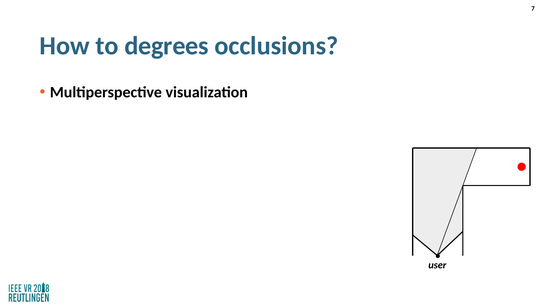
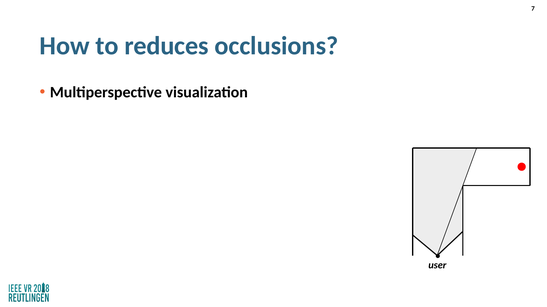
degrees: degrees -> reduces (166, 46)
